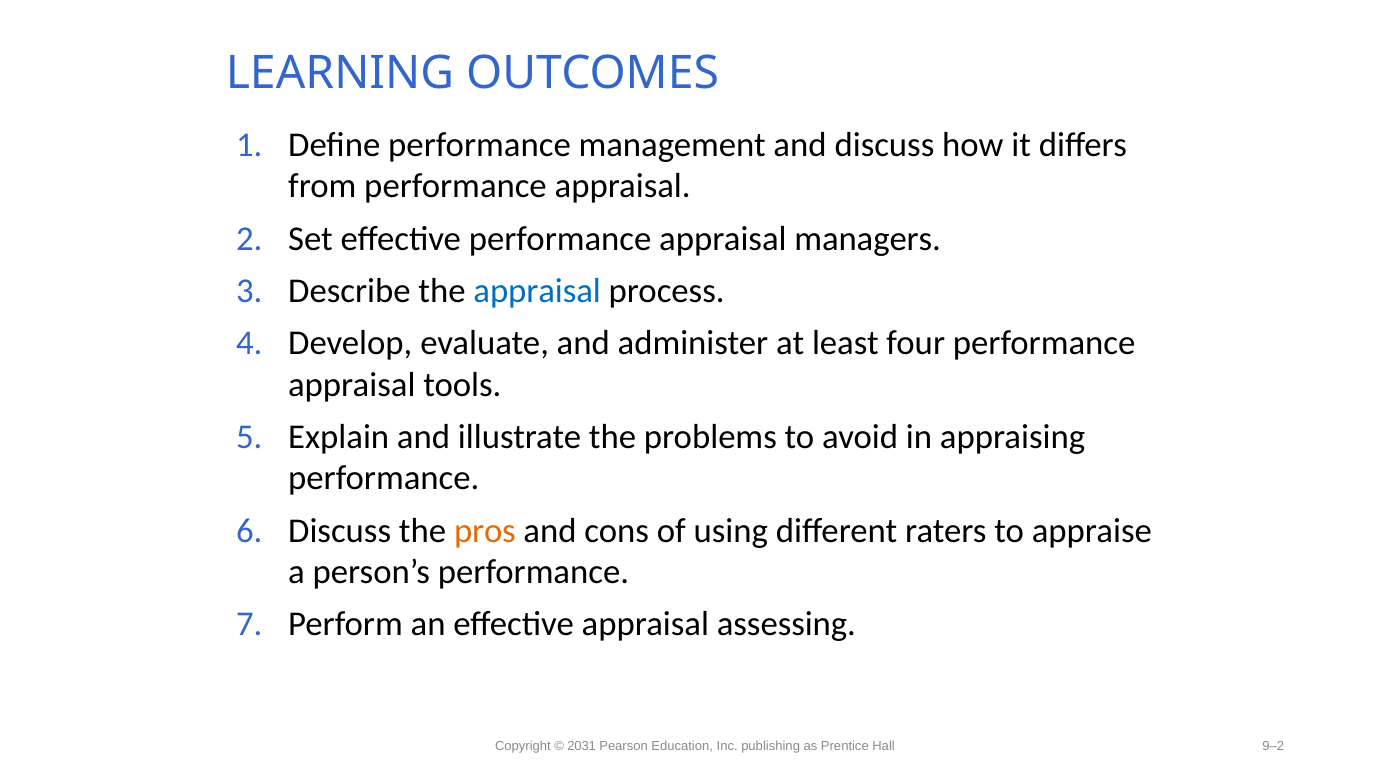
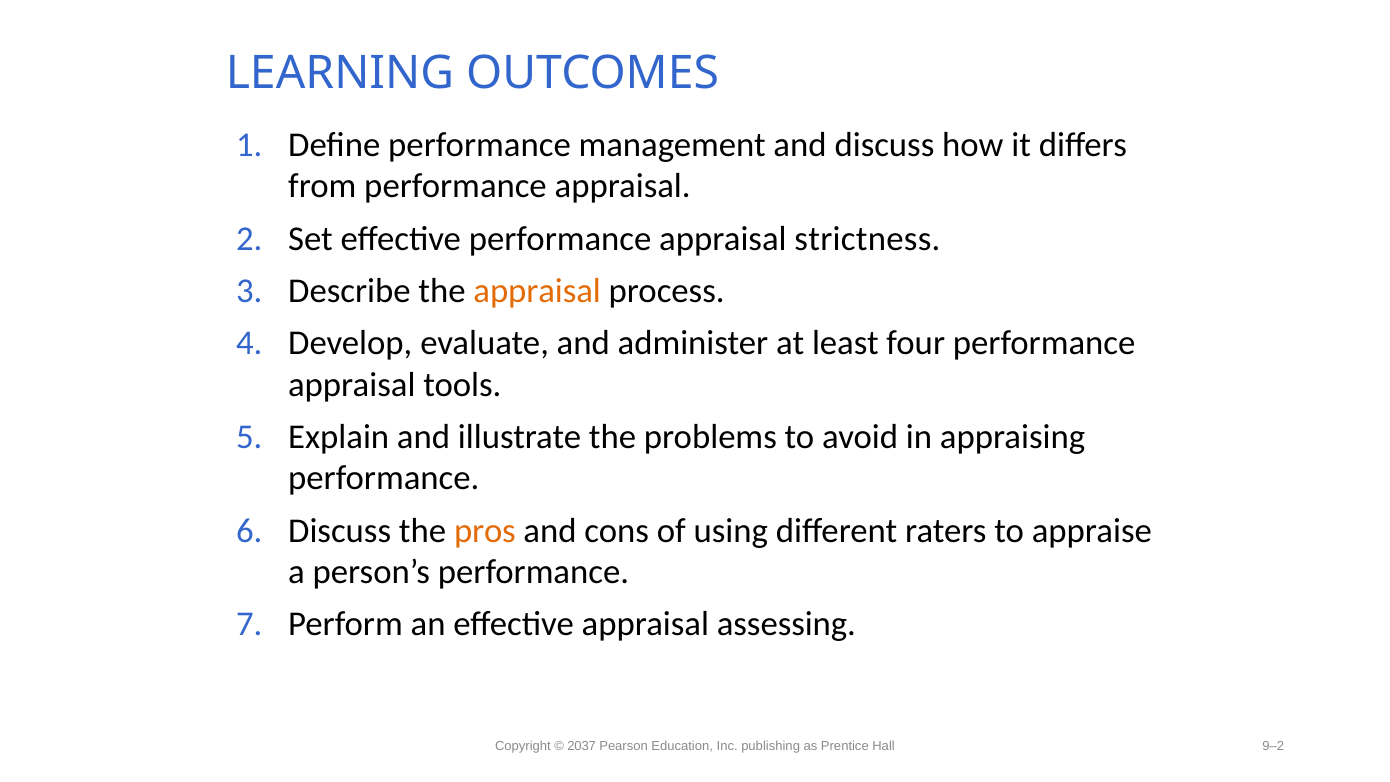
managers: managers -> strictness (867, 239)
appraisal colour: blue -> orange (537, 291)
2031: 2031 -> 2037 (582, 746)
